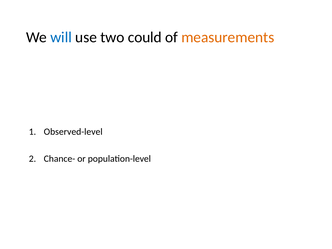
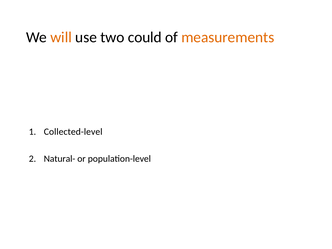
will colour: blue -> orange (61, 37)
Observed-level: Observed-level -> Collected-level (73, 132)
Chance-: Chance- -> Natural- (60, 159)
